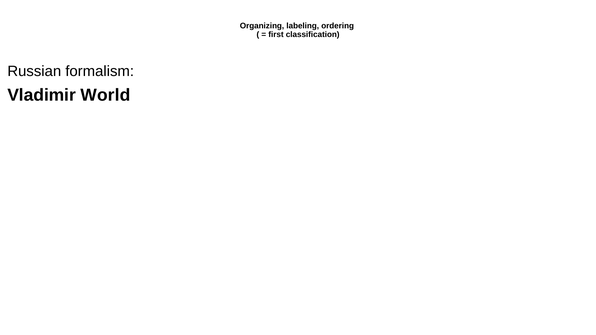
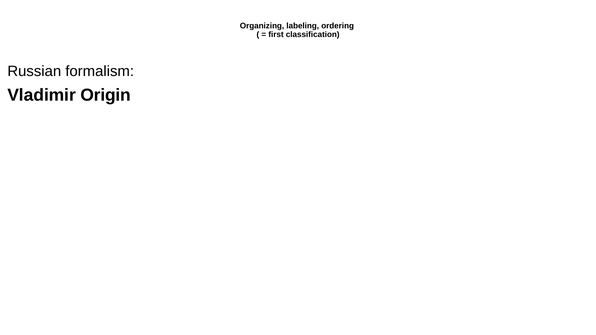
World: World -> Origin (106, 95)
